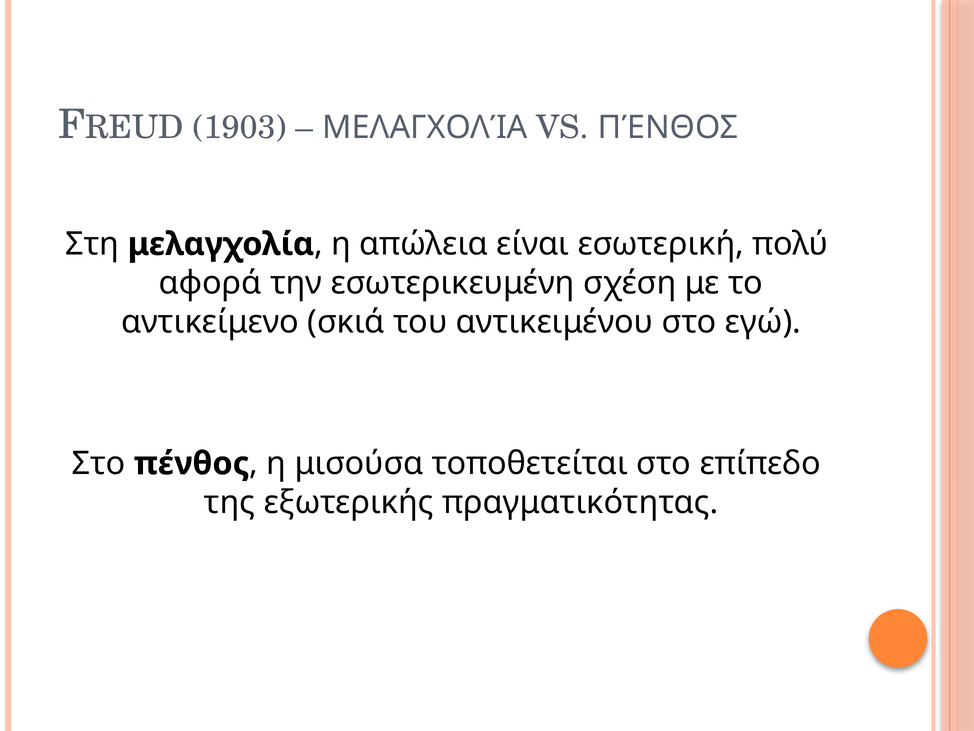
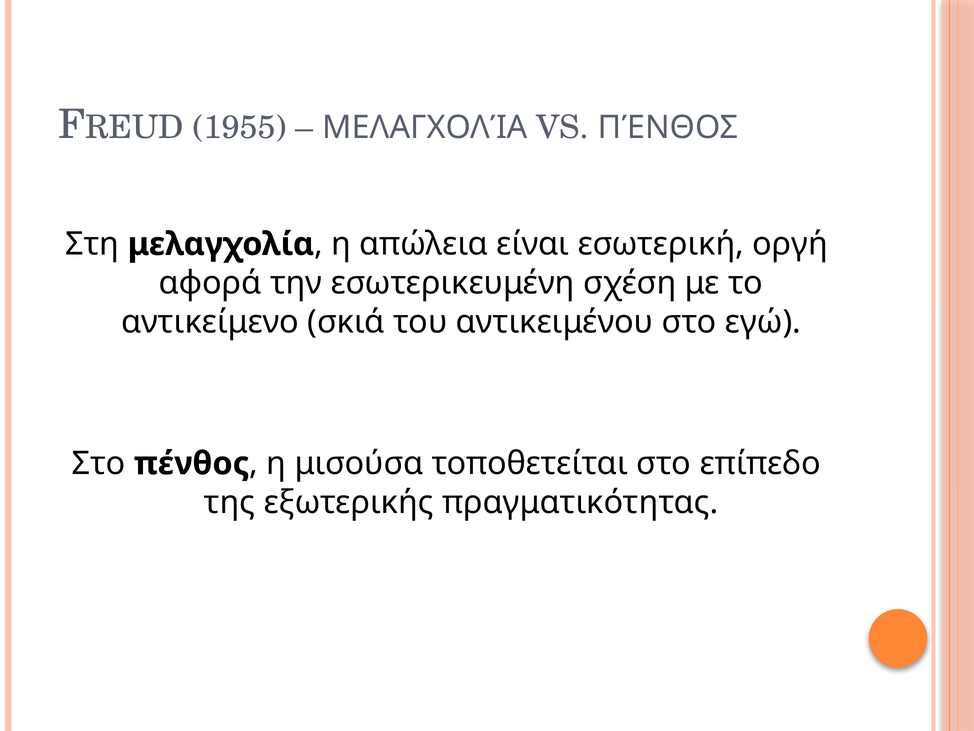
1903: 1903 -> 1955 (240, 127)
πολύ: πολύ -> οργή (790, 244)
